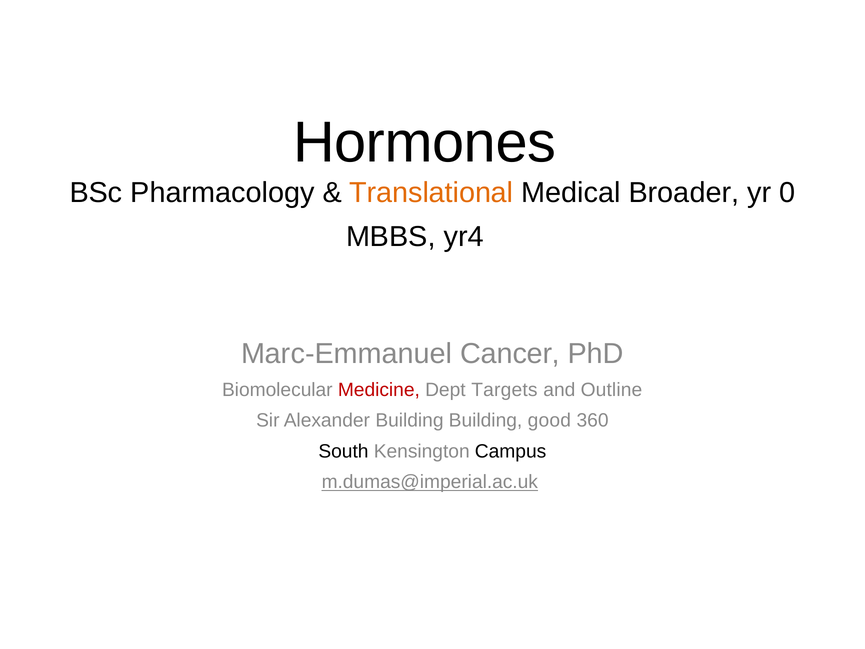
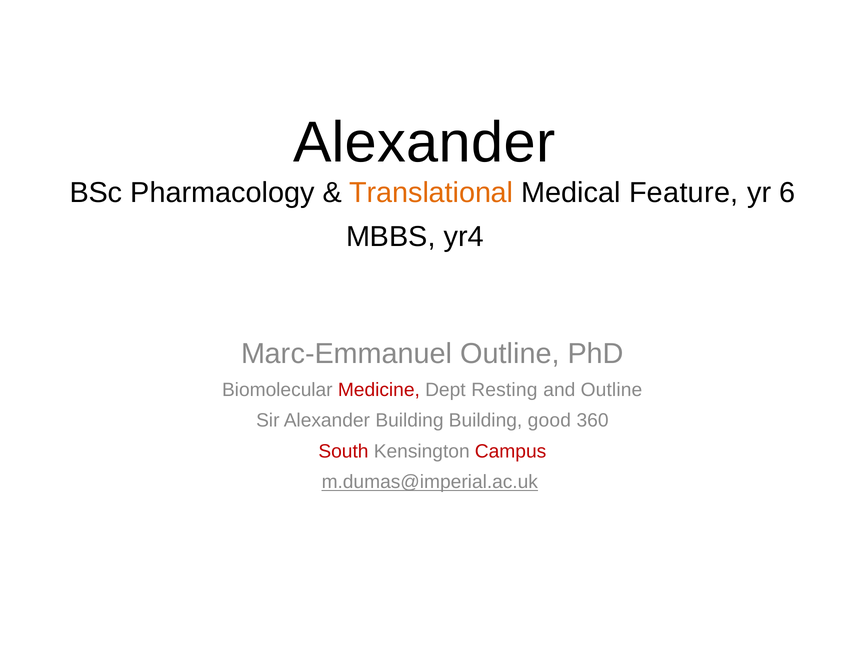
Hormones: Hormones -> Alexander (424, 143)
Broader: Broader -> Feature (684, 193)
0: 0 -> 6 (787, 193)
Marc-Emmanuel Cancer: Cancer -> Outline (510, 354)
Targets: Targets -> Resting (504, 390)
South colour: black -> red (343, 451)
Campus colour: black -> red (511, 451)
